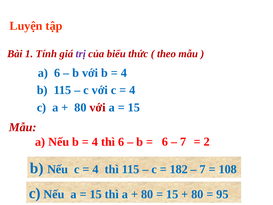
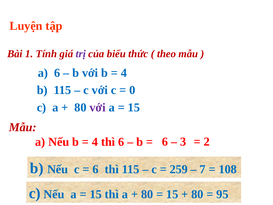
4: 4 -> 0 (132, 90)
với colour: red -> purple (98, 107)
7: 7 -> 3 (183, 141)
4: 4 -> 6 (96, 169)
182: 182 -> 259 (179, 169)
